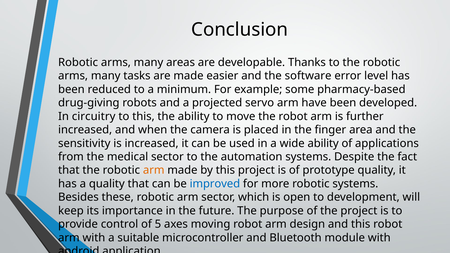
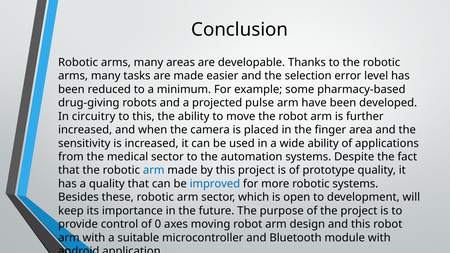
software: software -> selection (308, 76)
servo: servo -> pulse (260, 103)
arm colour: orange -> blue (154, 170)
5: 5 -> 0 (158, 224)
